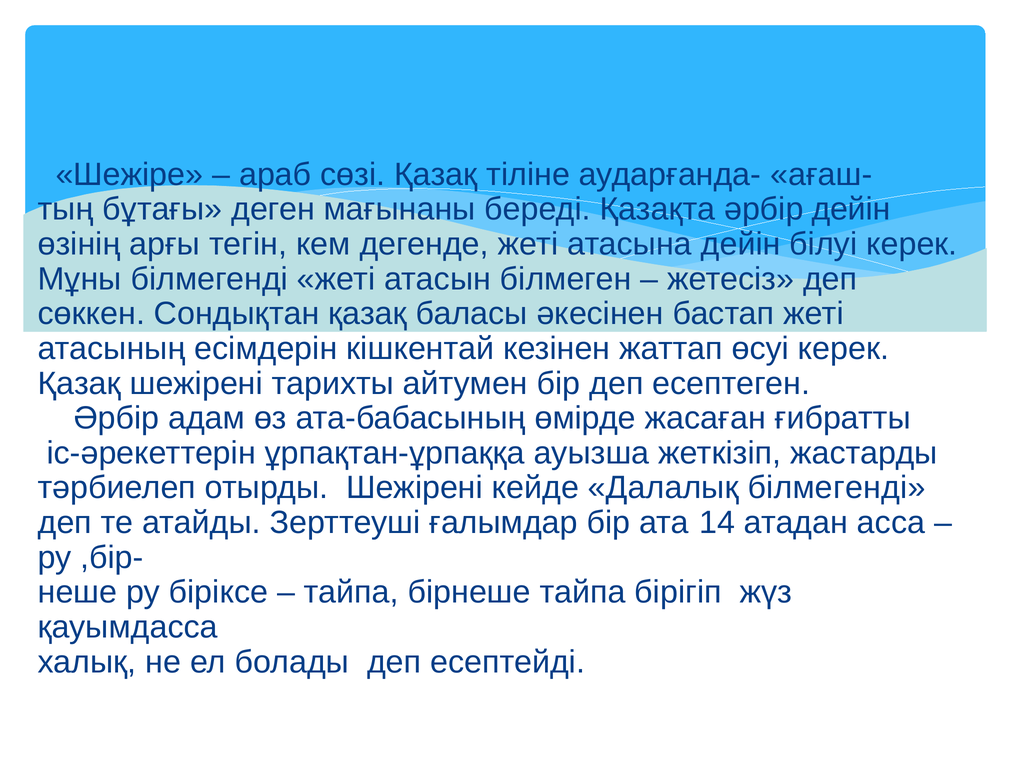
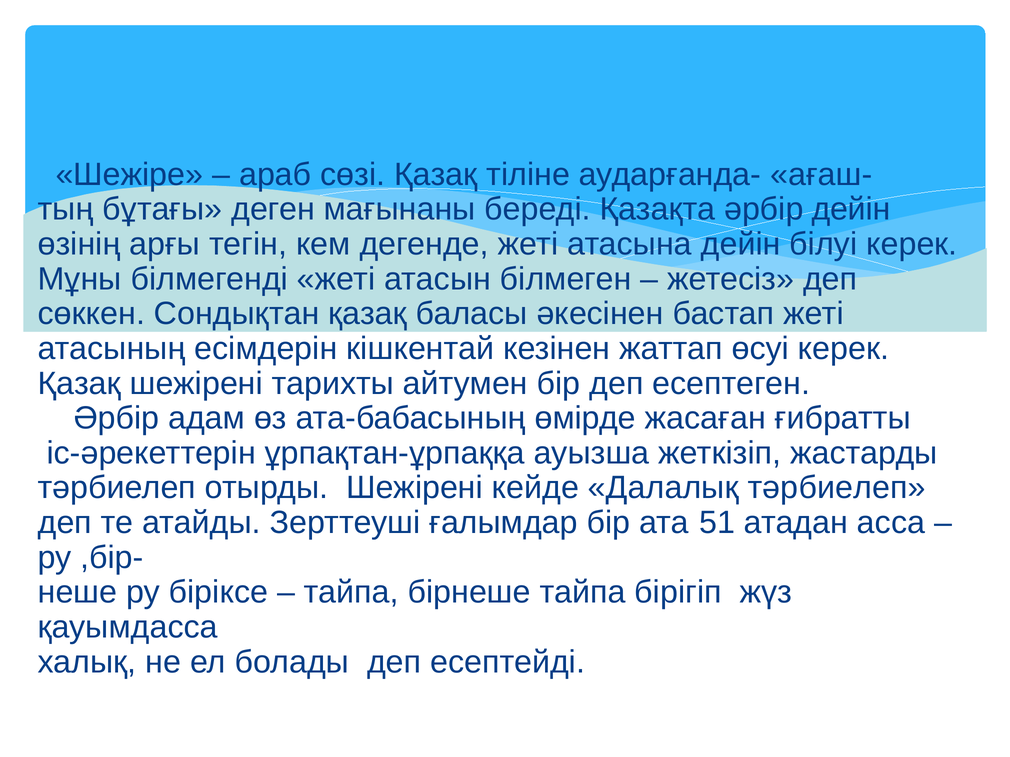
Далалық білмегенді: білмегенді -> тәрбиелеп (837, 488)
14: 14 -> 51 (717, 523)
